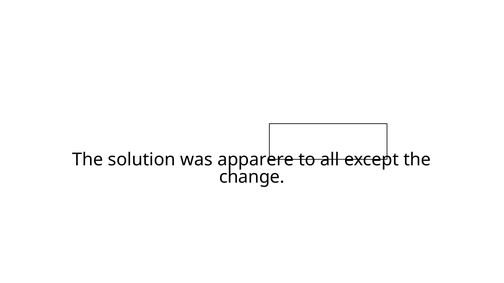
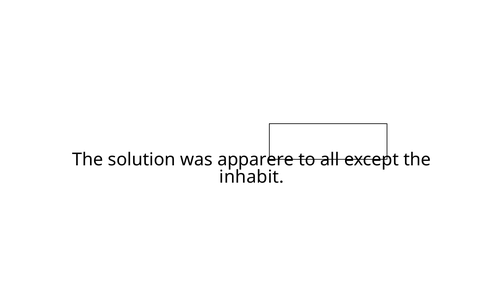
change: change -> inhabit (252, 177)
